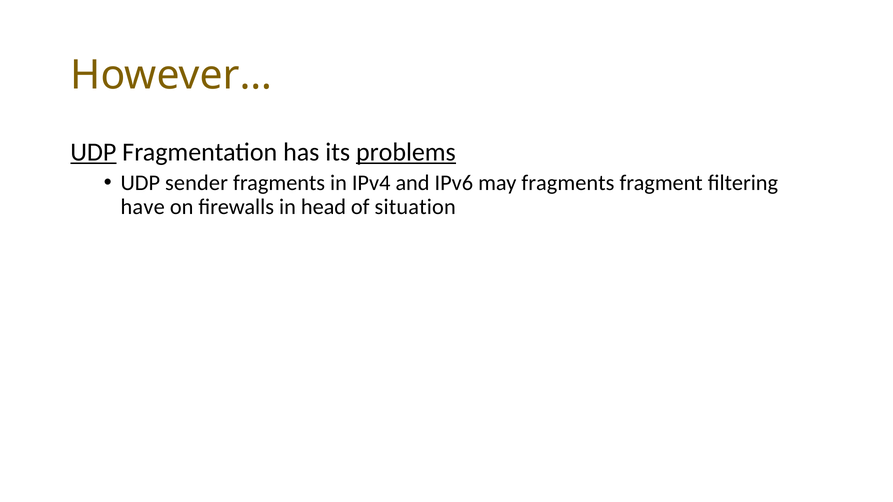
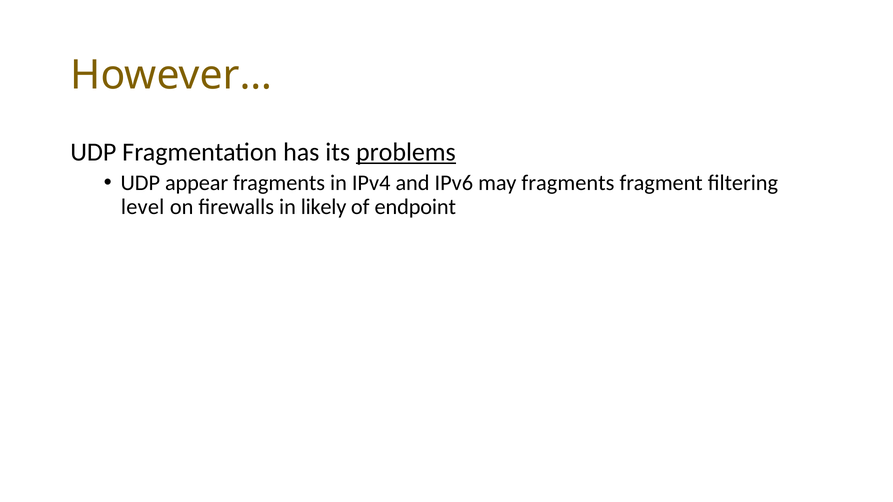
UDP underline: present -> none (93, 152)
sender: sender -> appear (197, 183)
have: have -> level (143, 207)
head: head -> likely (324, 207)
situation: situation -> endpoint (415, 207)
